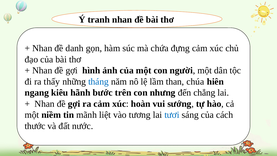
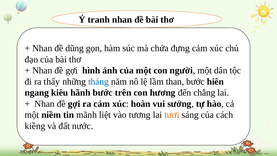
danh: danh -> dũng (75, 48)
than chúa: chúa -> bước (195, 81)
nhưng: nhưng -> hương (163, 93)
tươi colour: blue -> orange (172, 115)
thước: thước -> kiềng (35, 126)
